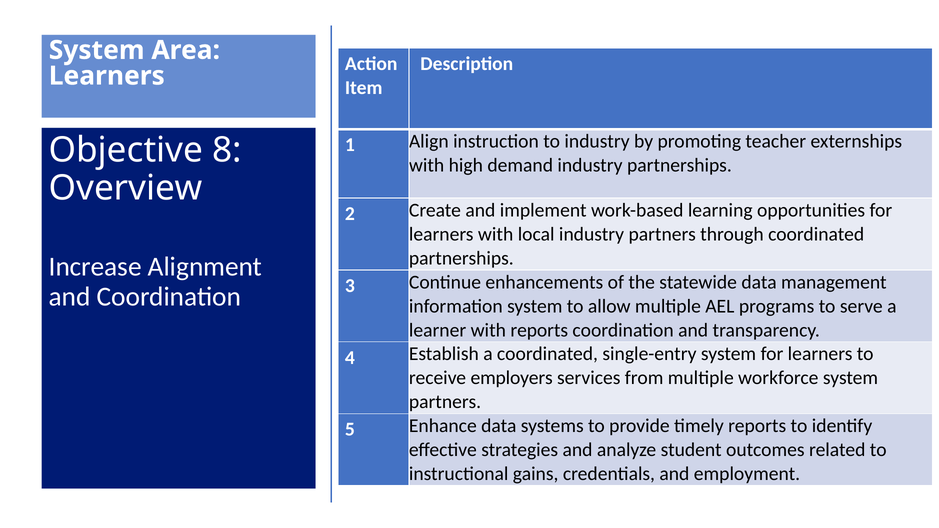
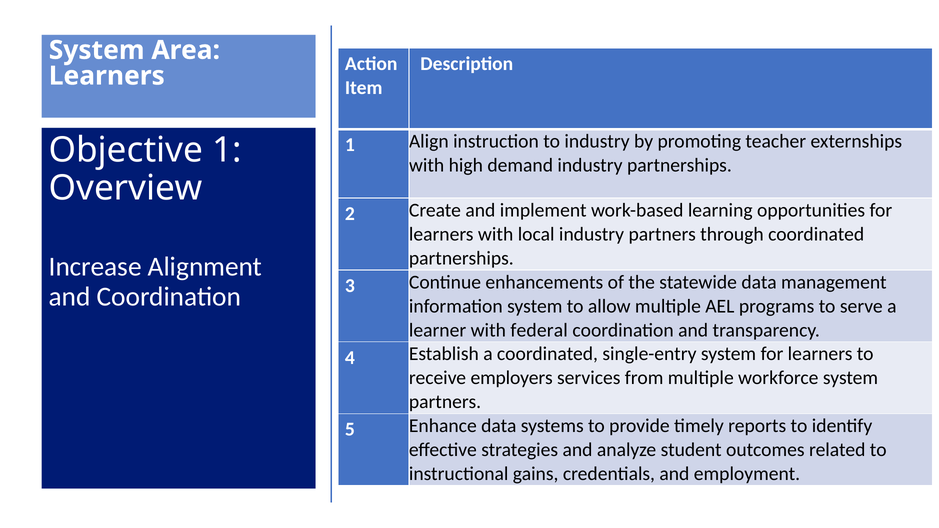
Objective 8: 8 -> 1 (227, 150)
with reports: reports -> federal (539, 330)
